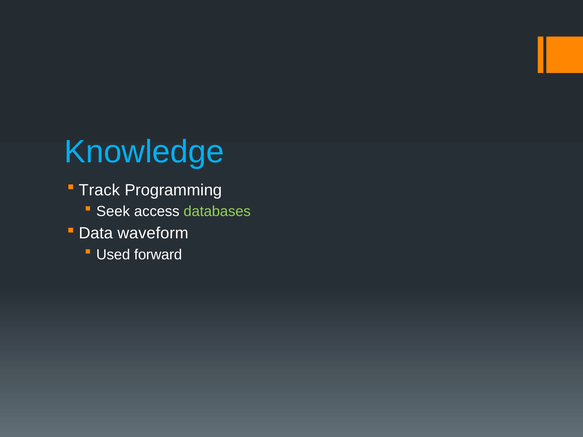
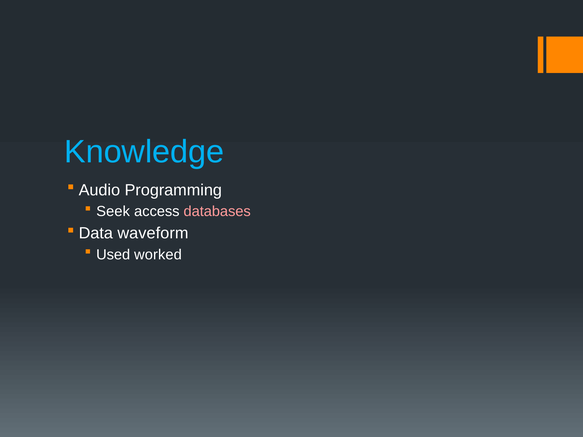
Track: Track -> Audio (99, 190)
databases colour: light green -> pink (217, 212)
forward: forward -> worked (158, 255)
